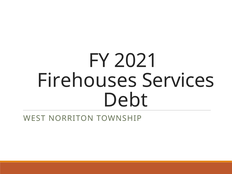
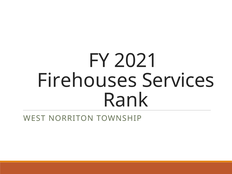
Debt: Debt -> Rank (126, 100)
